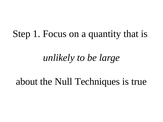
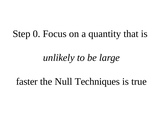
1: 1 -> 0 (37, 34)
about: about -> faster (27, 82)
